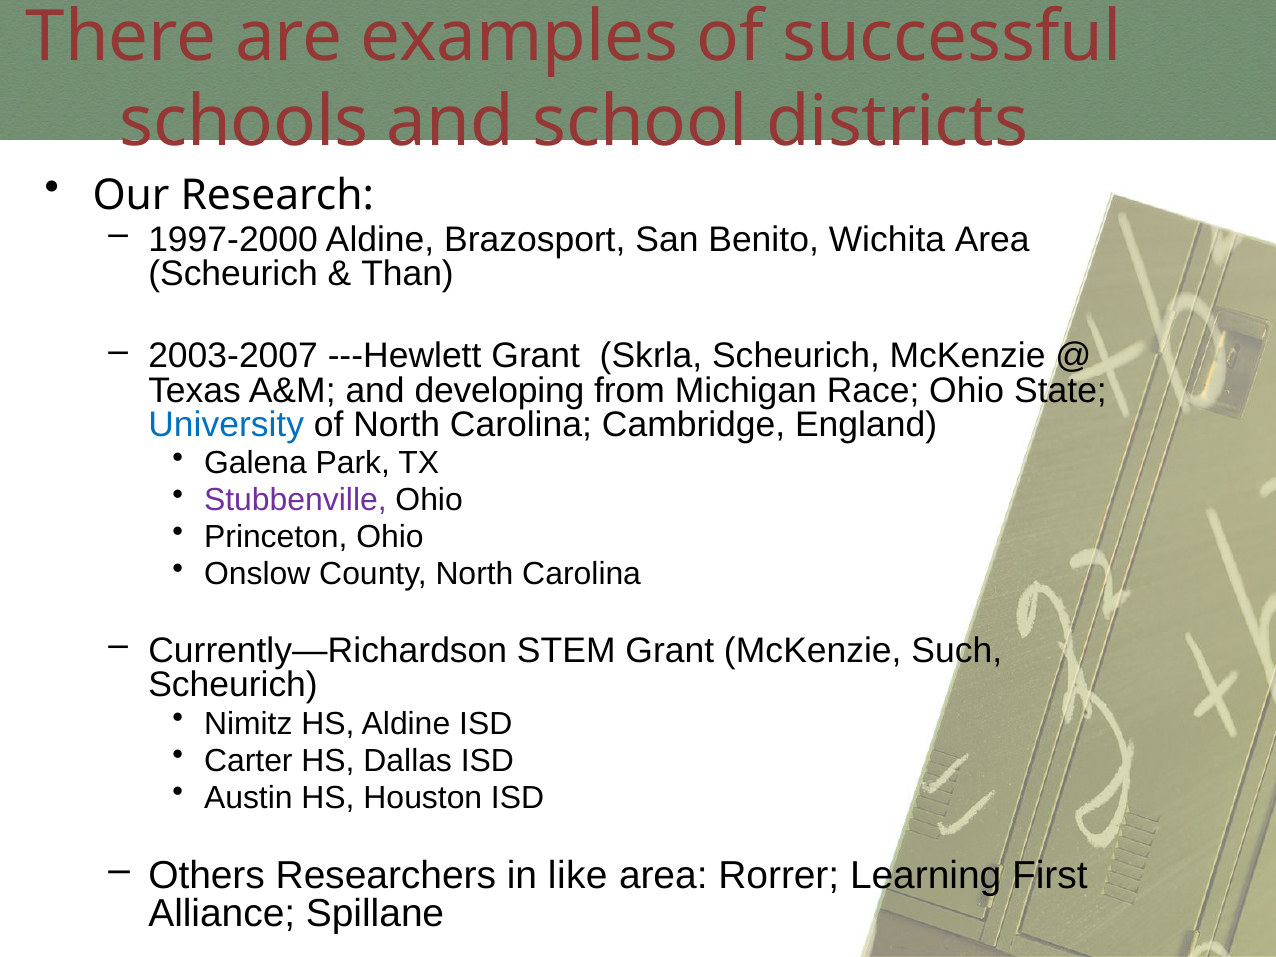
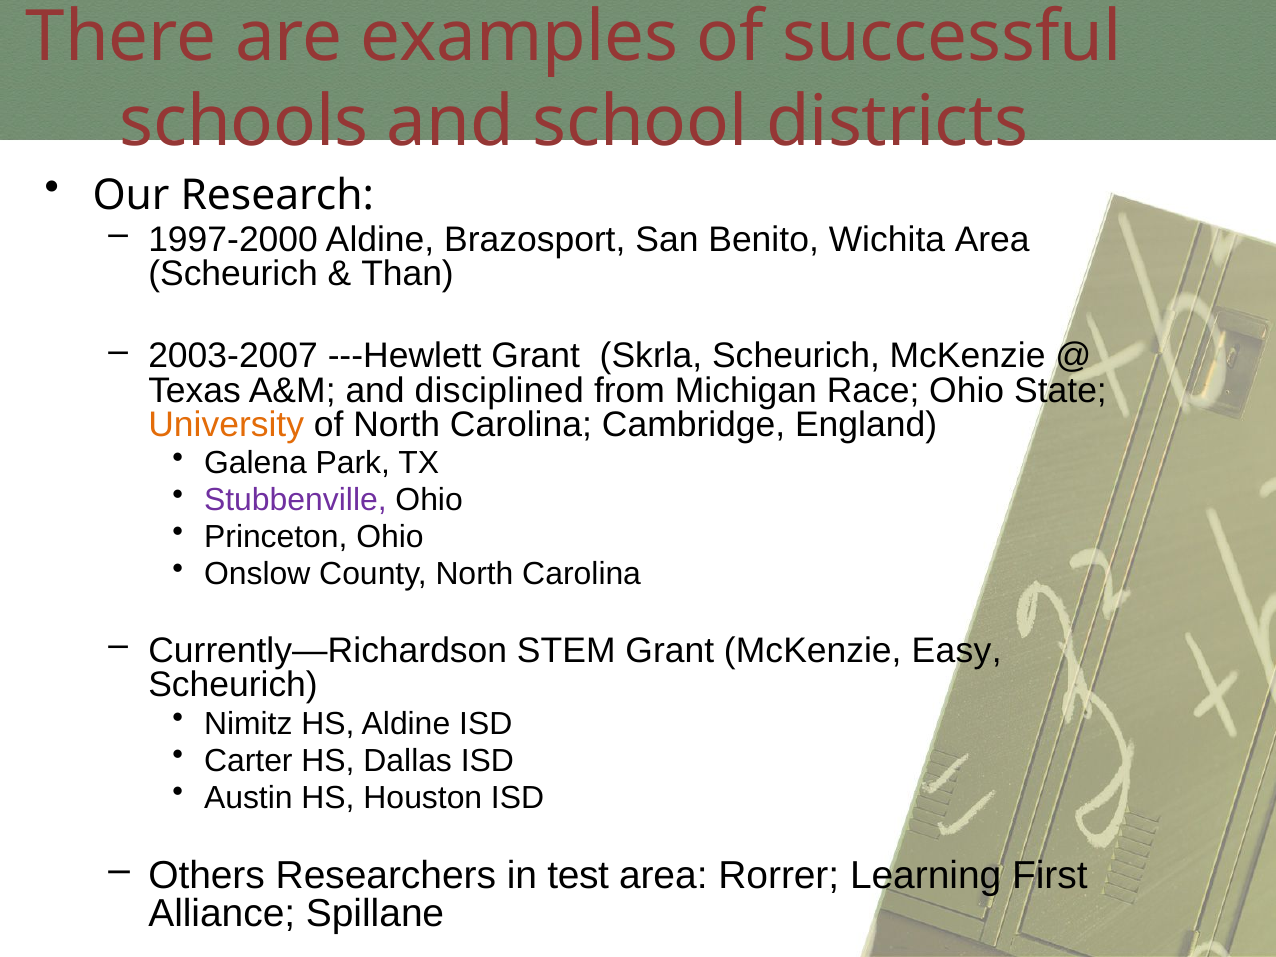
developing: developing -> disciplined (499, 390)
University colour: blue -> orange (226, 424)
Such: Such -> Easy (957, 651)
like: like -> test (578, 876)
